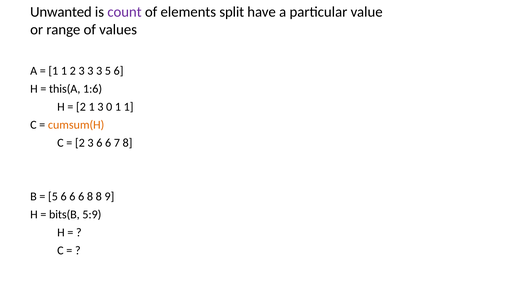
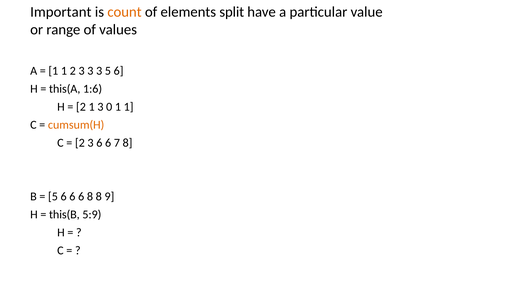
Unwanted: Unwanted -> Important (61, 12)
count colour: purple -> orange (125, 12)
bits(B: bits(B -> this(B (64, 214)
